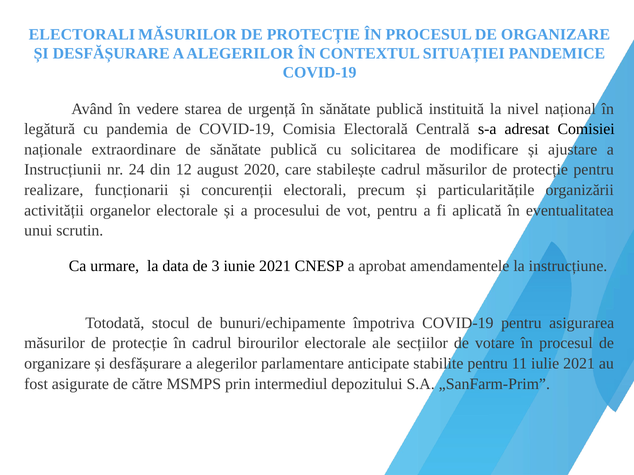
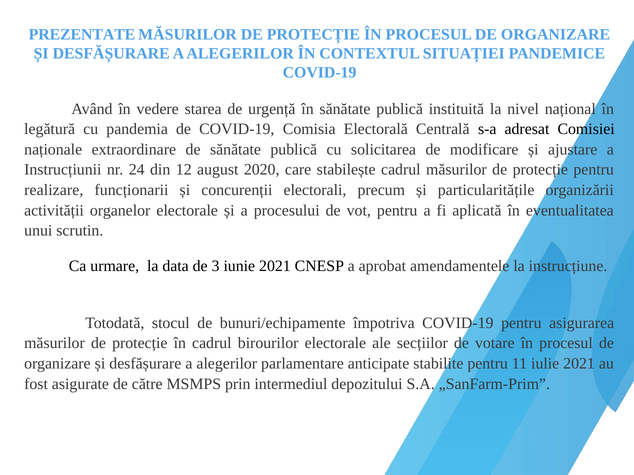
ELECTORALI: ELECTORALI -> PREZENTATE (82, 35)
